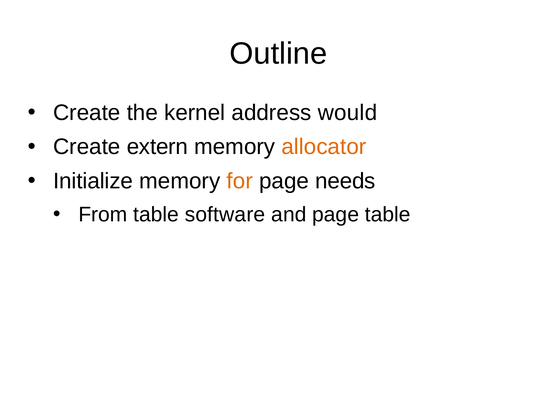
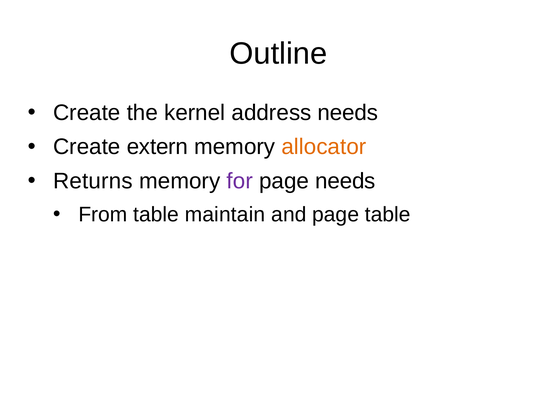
address would: would -> needs (348, 113)
Initialize: Initialize -> Returns (93, 181)
for colour: orange -> purple (240, 181)
software: software -> maintain (225, 214)
